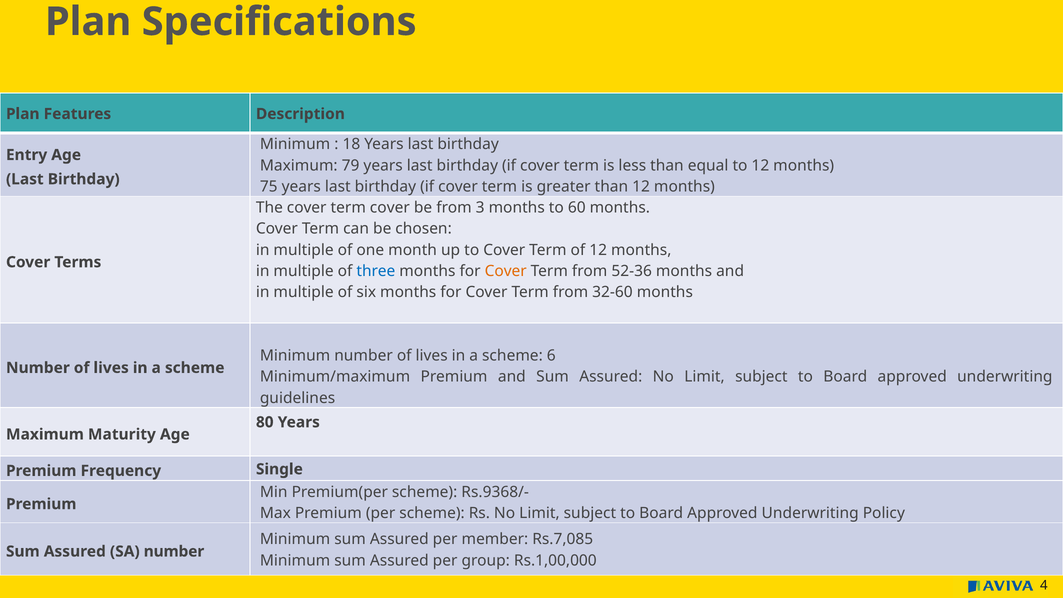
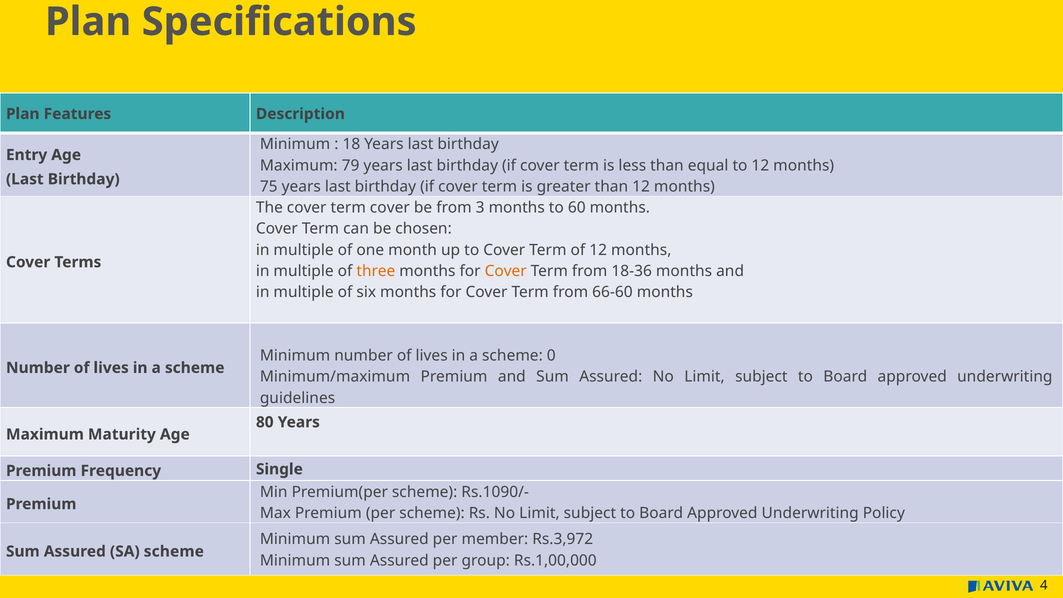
three colour: blue -> orange (376, 271)
52-36: 52-36 -> 18-36 (632, 271)
32-60: 32-60 -> 66-60 (612, 292)
6: 6 -> 0 (551, 356)
Rs.9368/-: Rs.9368/- -> Rs.1090/- (495, 492)
Rs.7,085: Rs.7,085 -> Rs.3,972 (563, 539)
SA number: number -> scheme (174, 551)
